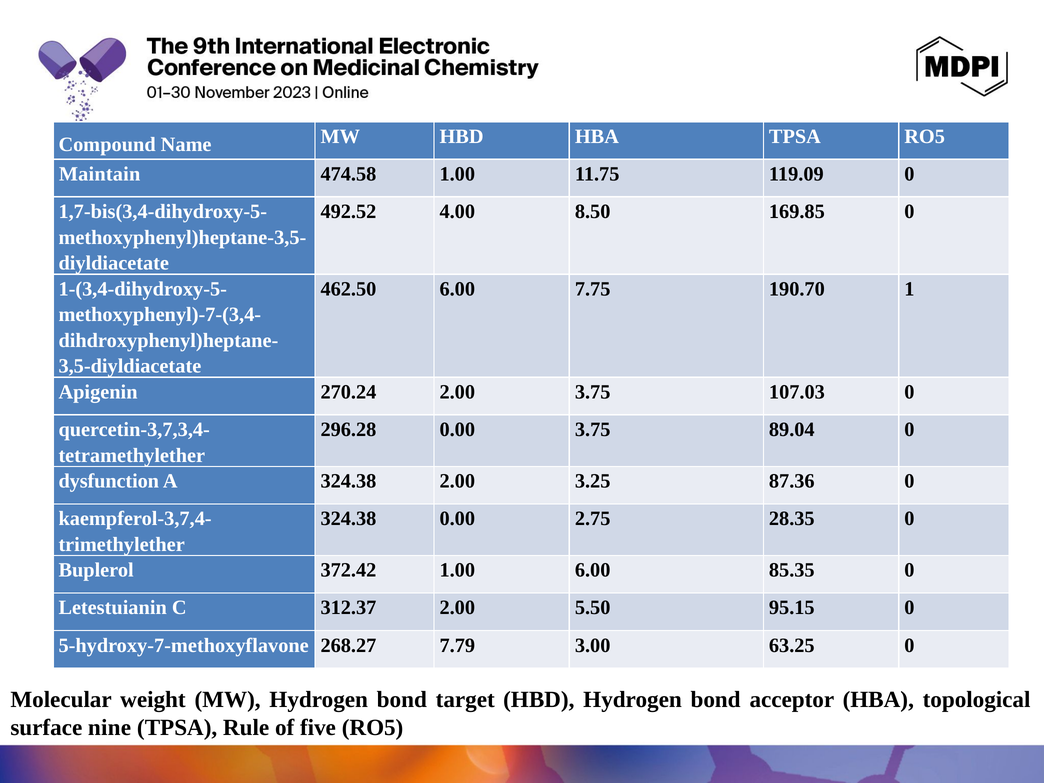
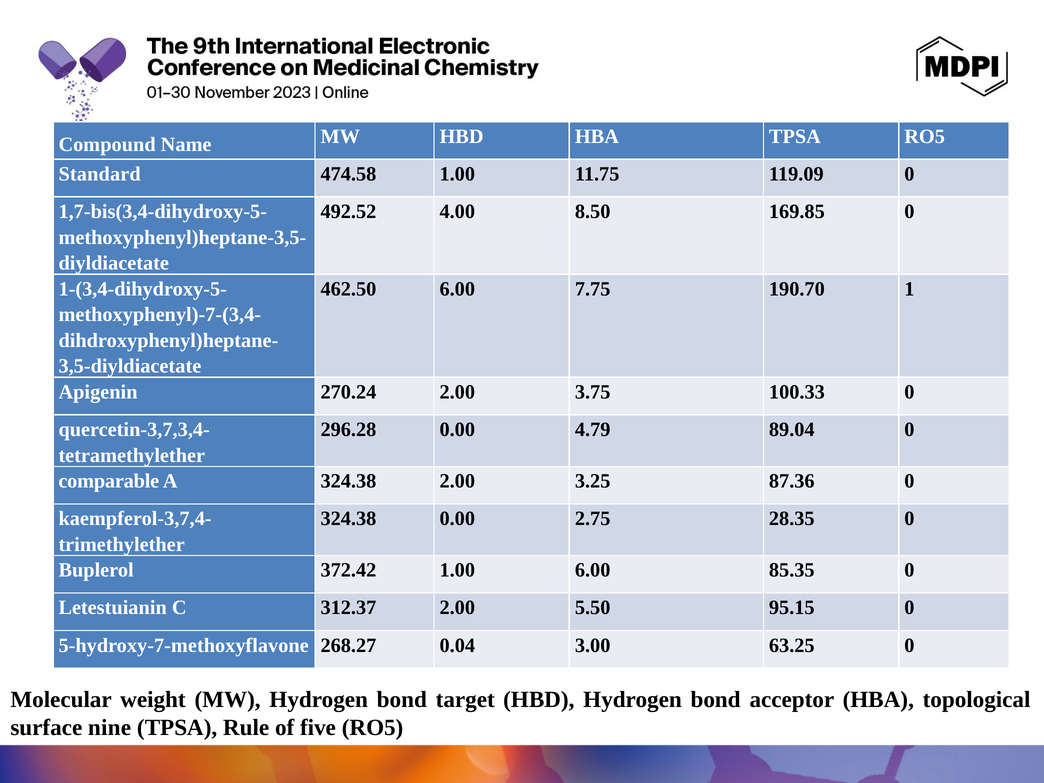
Maintain: Maintain -> Standard (100, 174)
107.03: 107.03 -> 100.33 (797, 392)
0.00 3.75: 3.75 -> 4.79 (593, 430)
dysfunction: dysfunction -> comparable (109, 481)
7.79: 7.79 -> 0.04 (457, 645)
